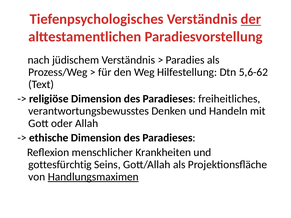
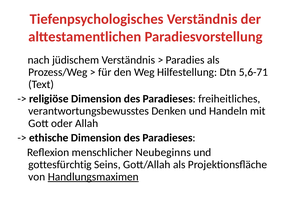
der underline: present -> none (251, 19)
5,6-62: 5,6-62 -> 5,6-71 (253, 72)
Krankheiten: Krankheiten -> Neubeginns (163, 153)
